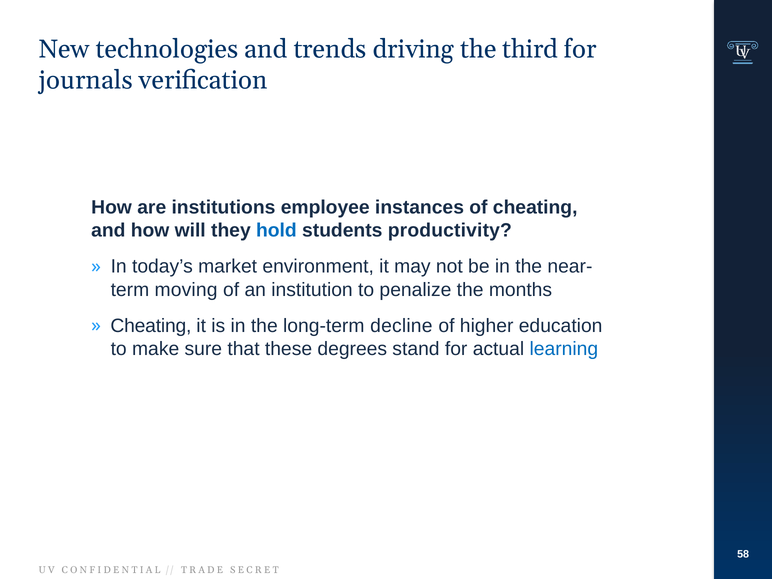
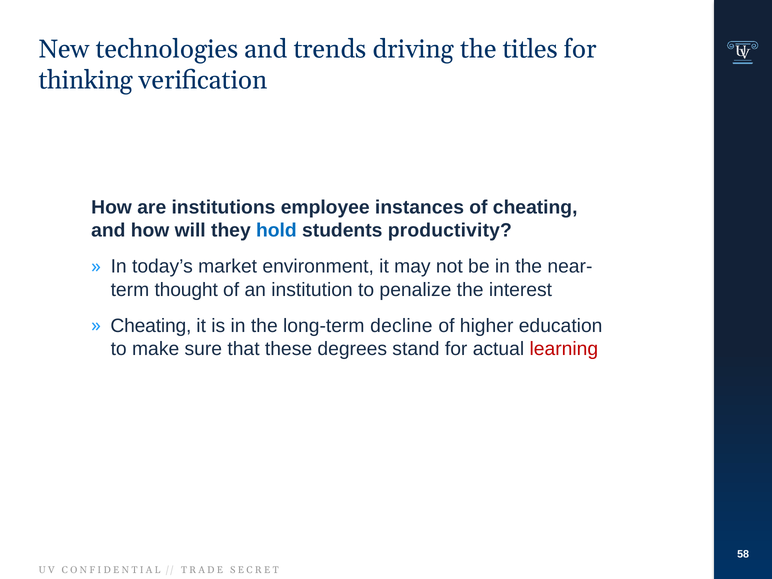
third: third -> titles (530, 49)
journals: journals -> thinking (86, 80)
moving: moving -> thought (186, 290)
months: months -> interest (520, 290)
learning colour: blue -> red (564, 349)
